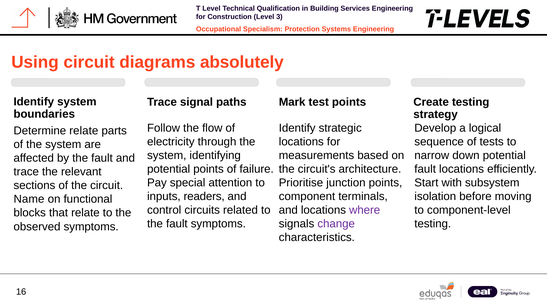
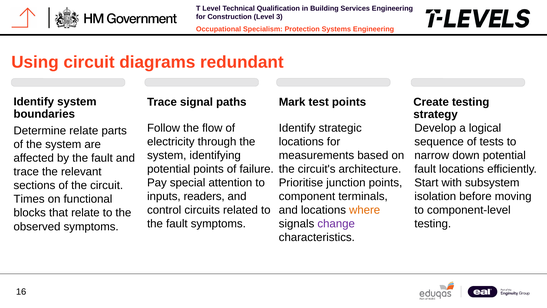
absolutely: absolutely -> redundant (242, 62)
Name: Name -> Times (29, 199)
where colour: purple -> orange (365, 210)
